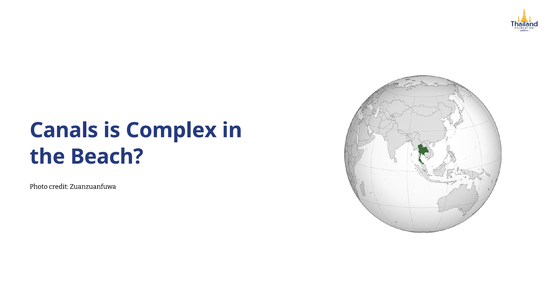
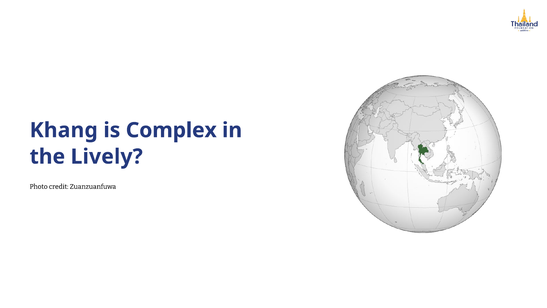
Canals: Canals -> Khang (64, 130)
Beach: Beach -> Lively (107, 156)
